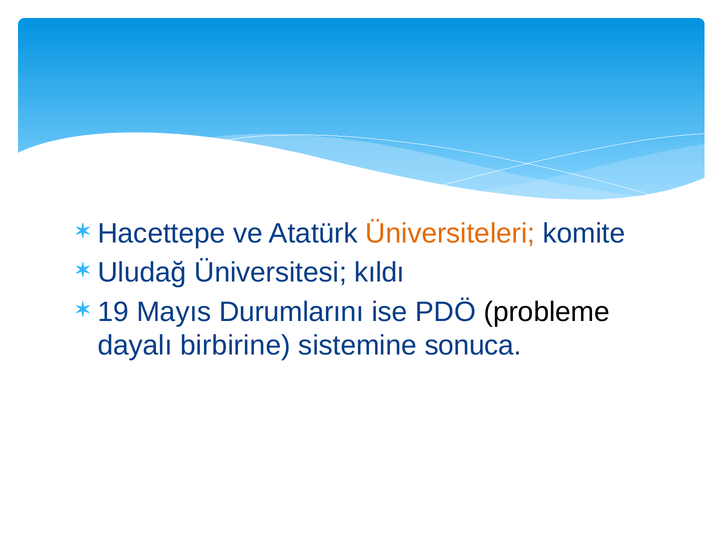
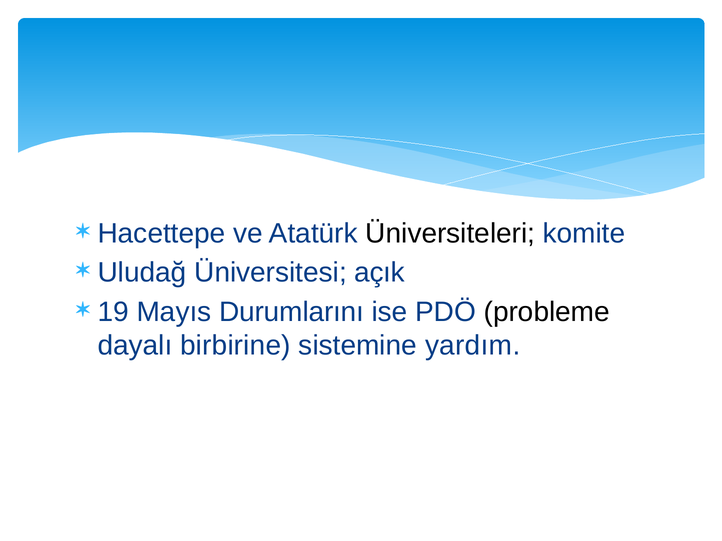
Üniversiteleri colour: orange -> black (450, 234)
kıldı: kıldı -> açık (380, 273)
sonuca: sonuca -> yardım (473, 346)
